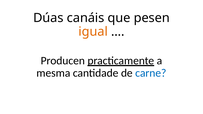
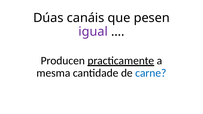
igual colour: orange -> purple (93, 32)
